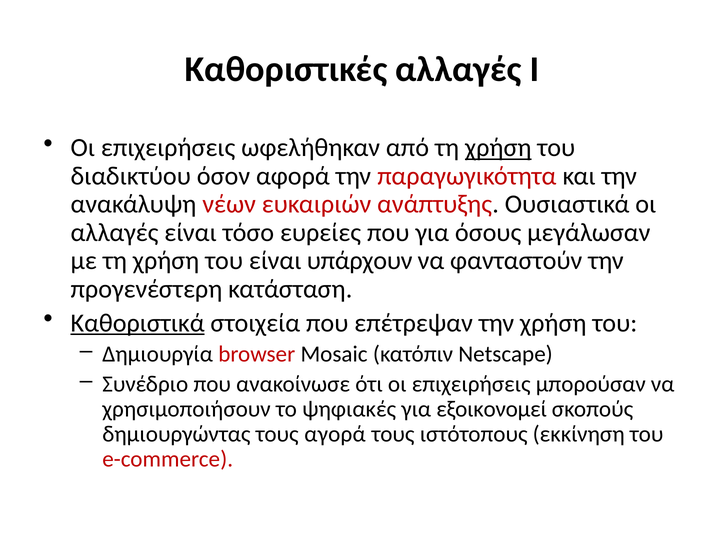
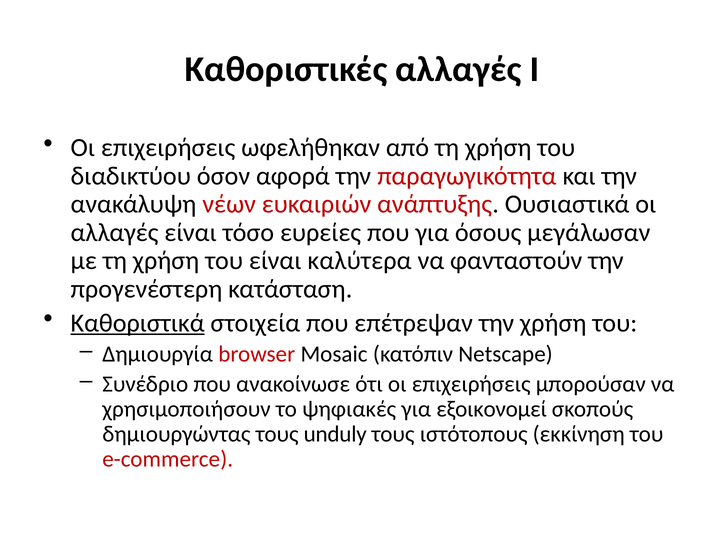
χρήση underline: present -> none (498, 148)
υπάρχουν: υπάρχουν -> καλύτερα (359, 261)
αγορά: αγορά -> unduly (335, 434)
